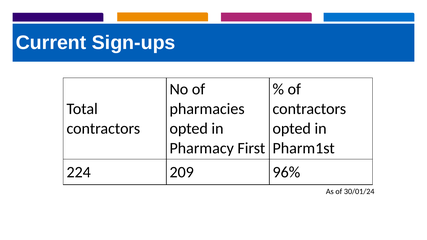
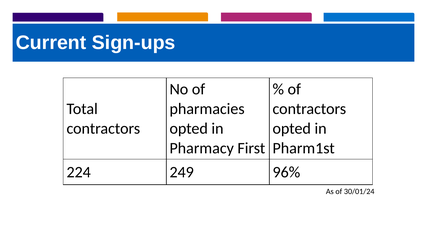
209: 209 -> 249 (182, 172)
